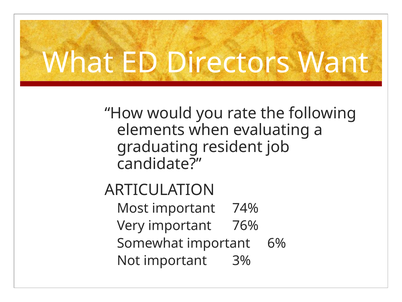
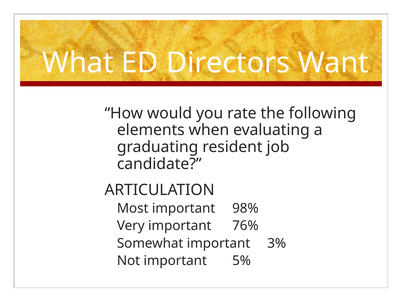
74%: 74% -> 98% (245, 208)
6%: 6% -> 3% (277, 243)
3%: 3% -> 5% (242, 260)
